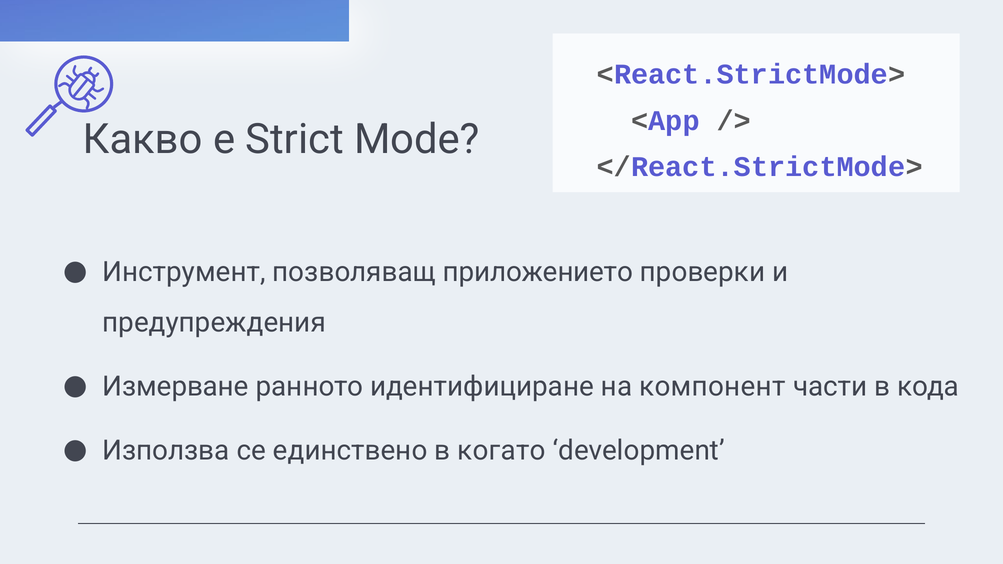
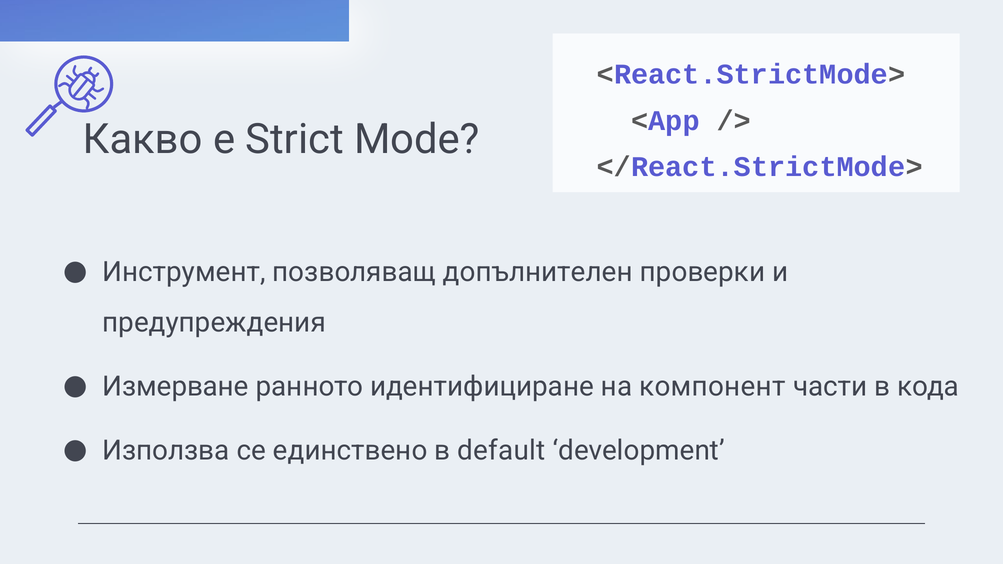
приложението: приложението -> допълнителен (538, 272)
когато: когато -> default (501, 451)
